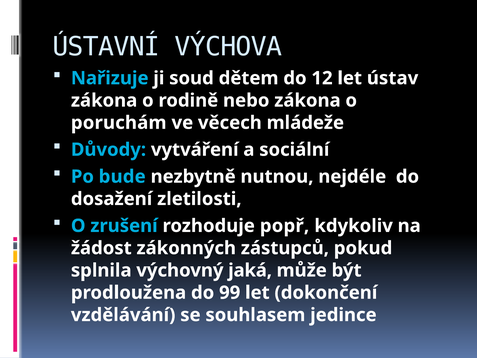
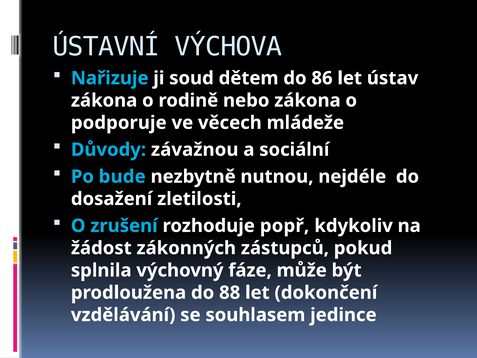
12: 12 -> 86 (322, 78)
poruchám: poruchám -> podporuje (119, 123)
vytváření: vytváření -> závažnou (195, 150)
jaká: jaká -> fáze (250, 270)
99: 99 -> 88 (230, 292)
